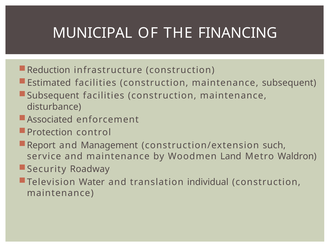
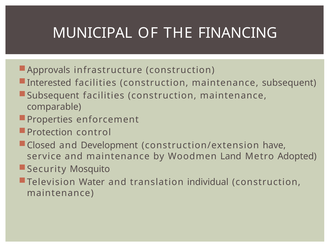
Reduction: Reduction -> Approvals (49, 70)
Estimated: Estimated -> Interested (49, 83)
disturbance: disturbance -> comparable (54, 107)
Associated: Associated -> Properties (50, 119)
Report: Report -> Closed (41, 145)
Management: Management -> Development (109, 145)
such: such -> have (274, 145)
Waldron: Waldron -> Adopted (297, 156)
Roadway: Roadway -> Mosquito (90, 169)
